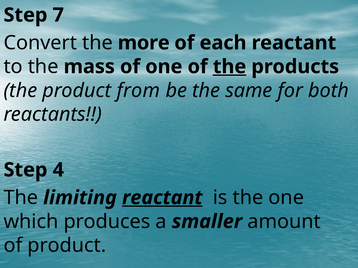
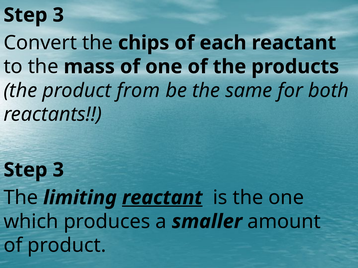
7: 7 -> 3 (58, 15)
more: more -> chips (144, 43)
the underline: present -> none (230, 67)
4: 4 -> 3 (58, 170)
